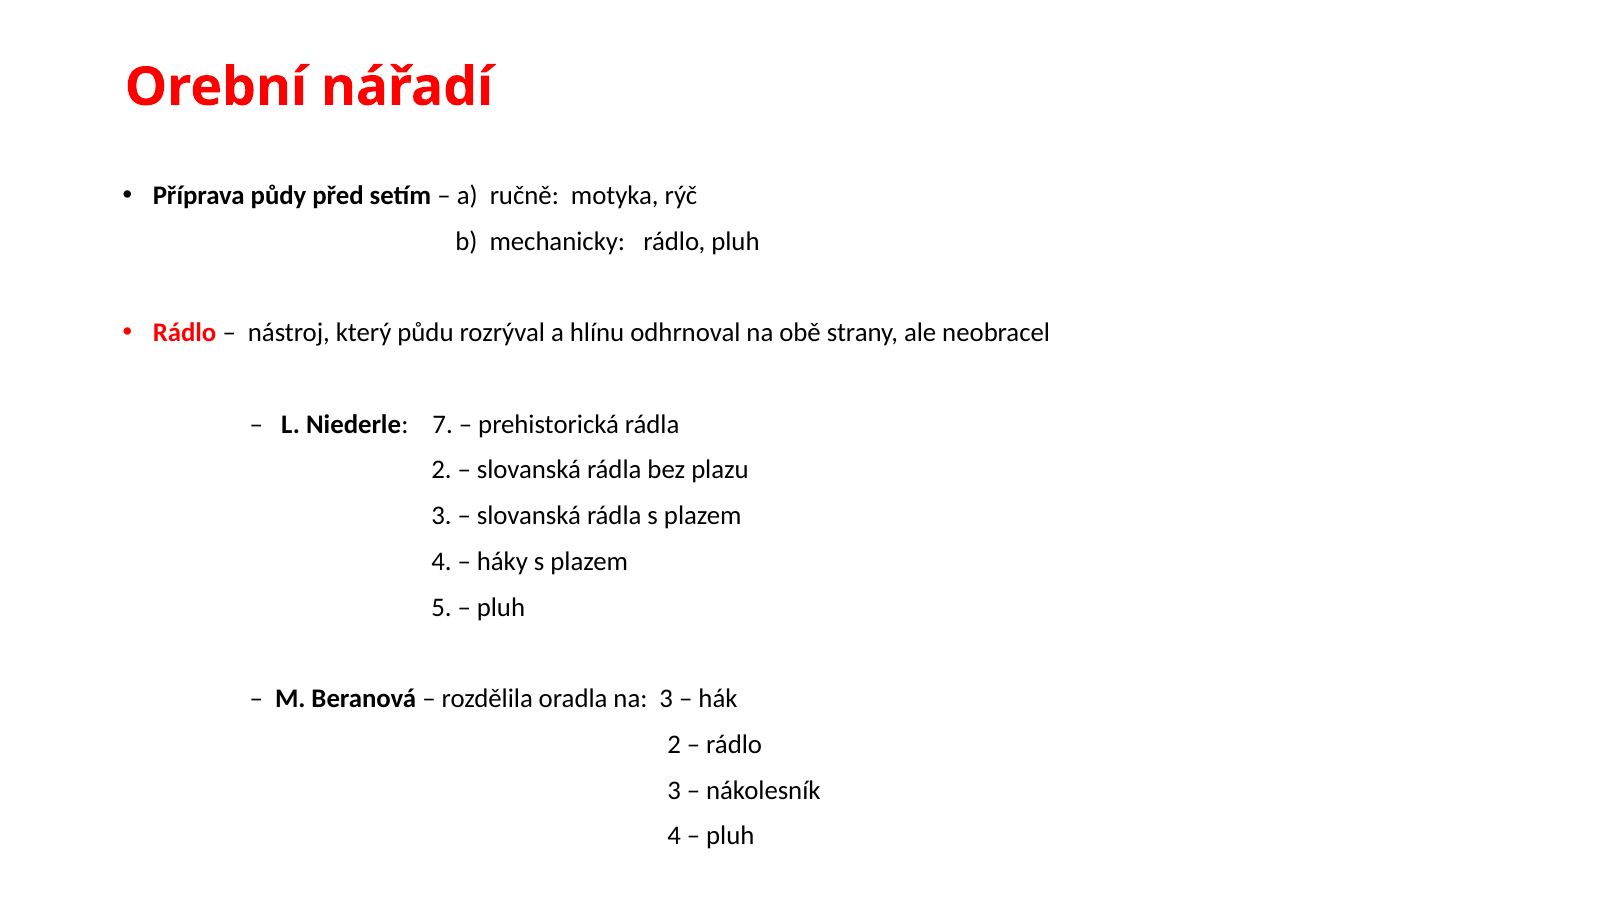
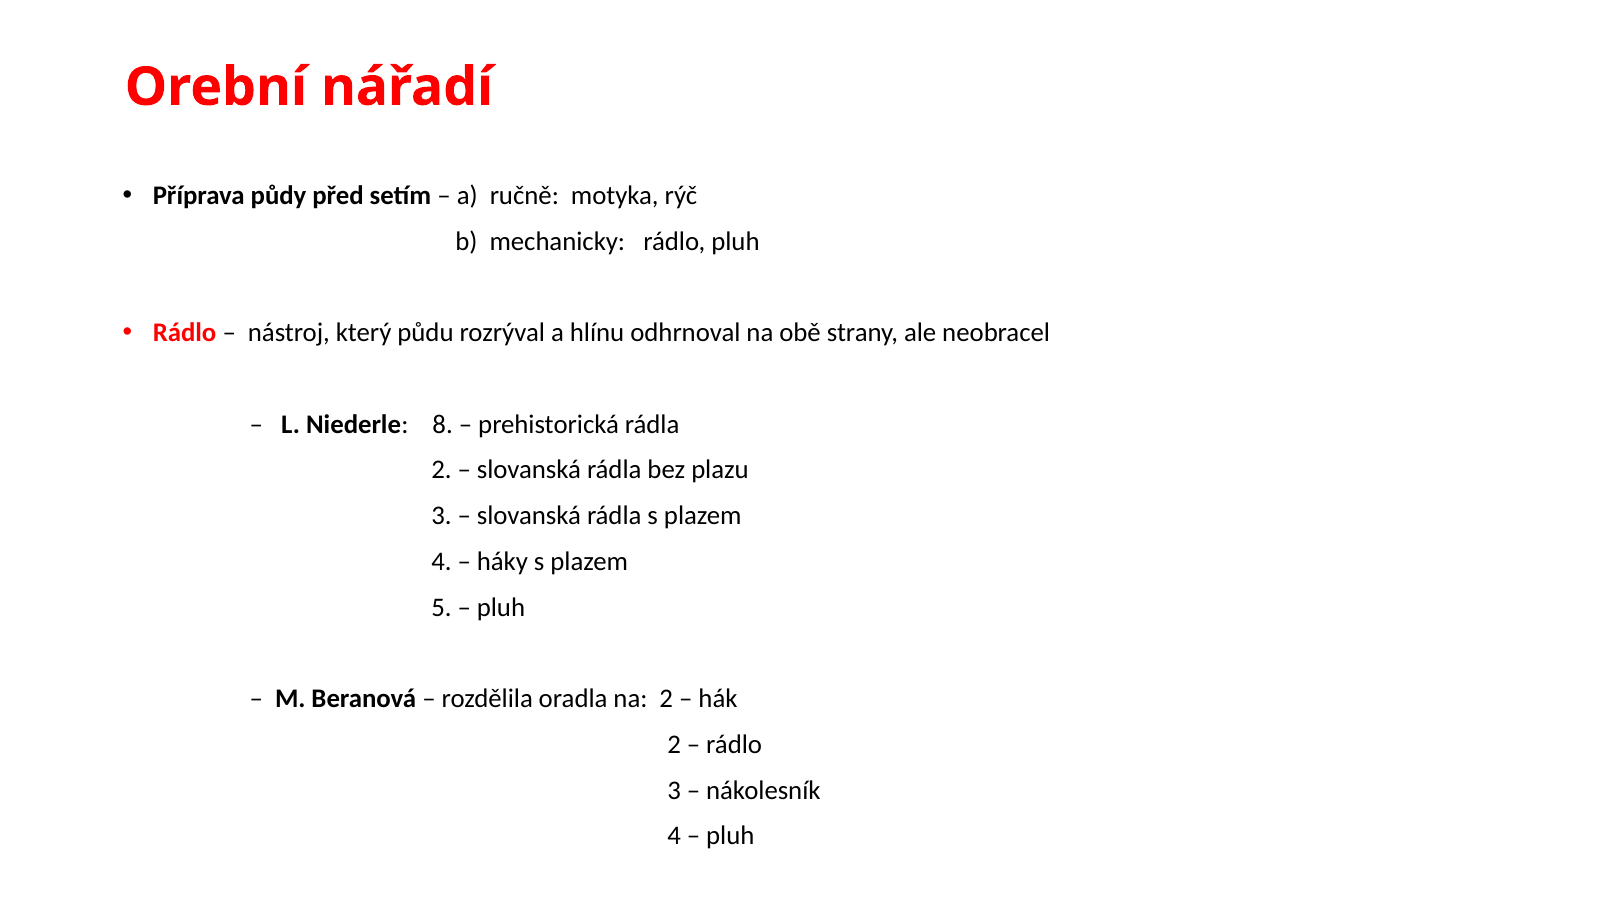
7: 7 -> 8 (443, 424)
na 3: 3 -> 2 (666, 698)
